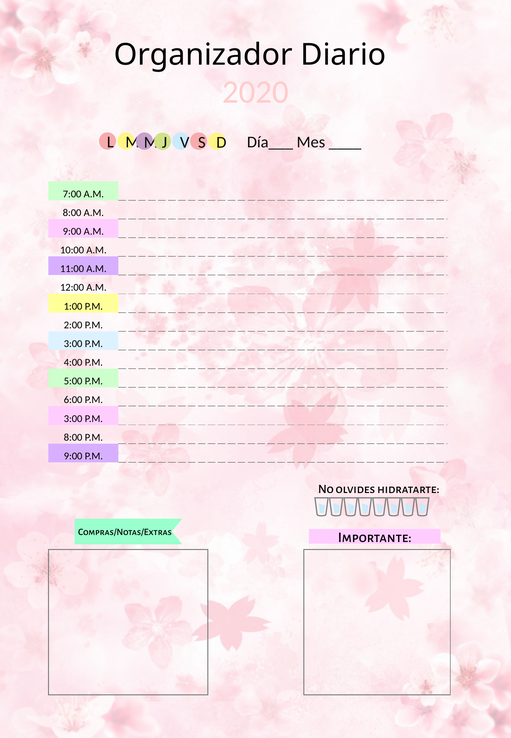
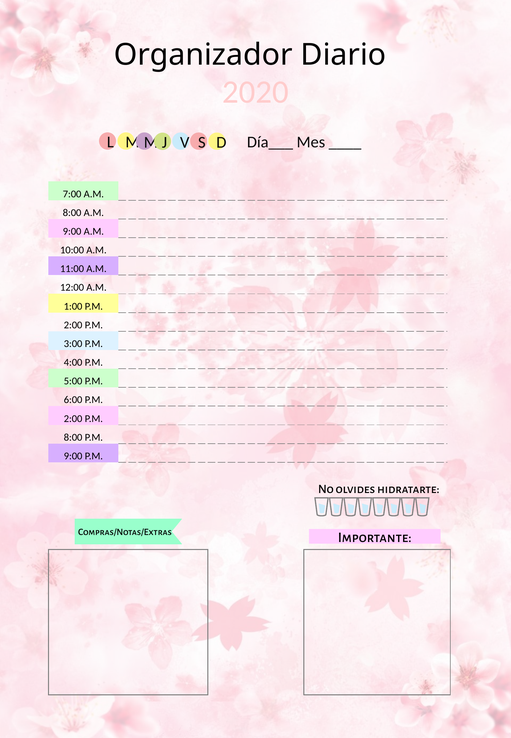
3:00: 3:00 -> 2:00 (73, 419)
